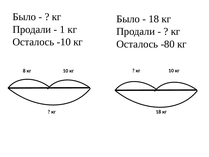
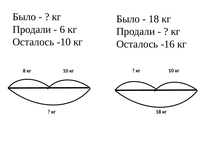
1: 1 -> 6 (62, 29)
-80: -80 -> -16 (168, 44)
